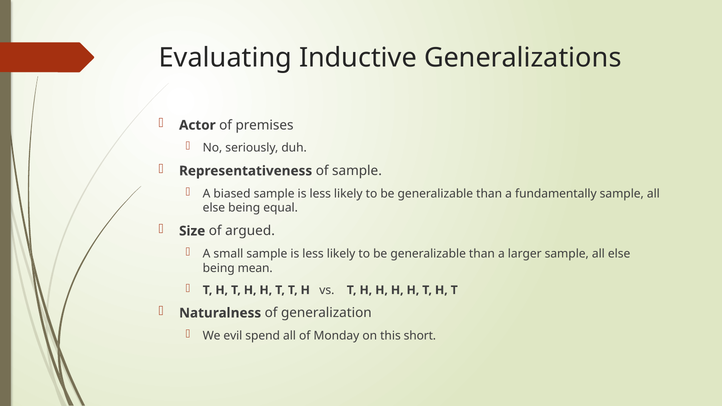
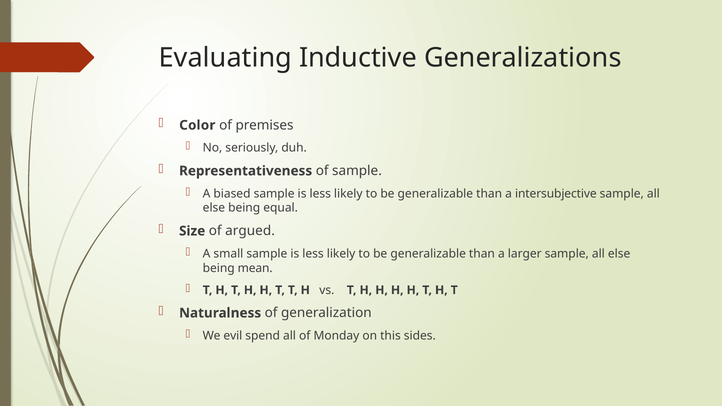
Actor: Actor -> Color (197, 125)
fundamentally: fundamentally -> intersubjective (556, 194)
short: short -> sides (420, 336)
